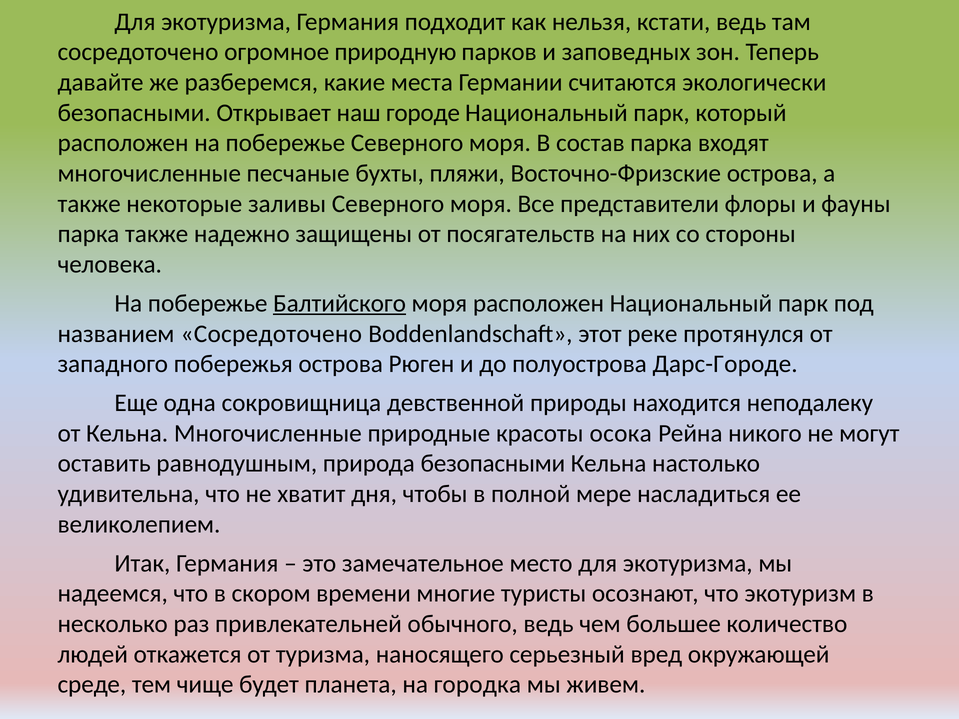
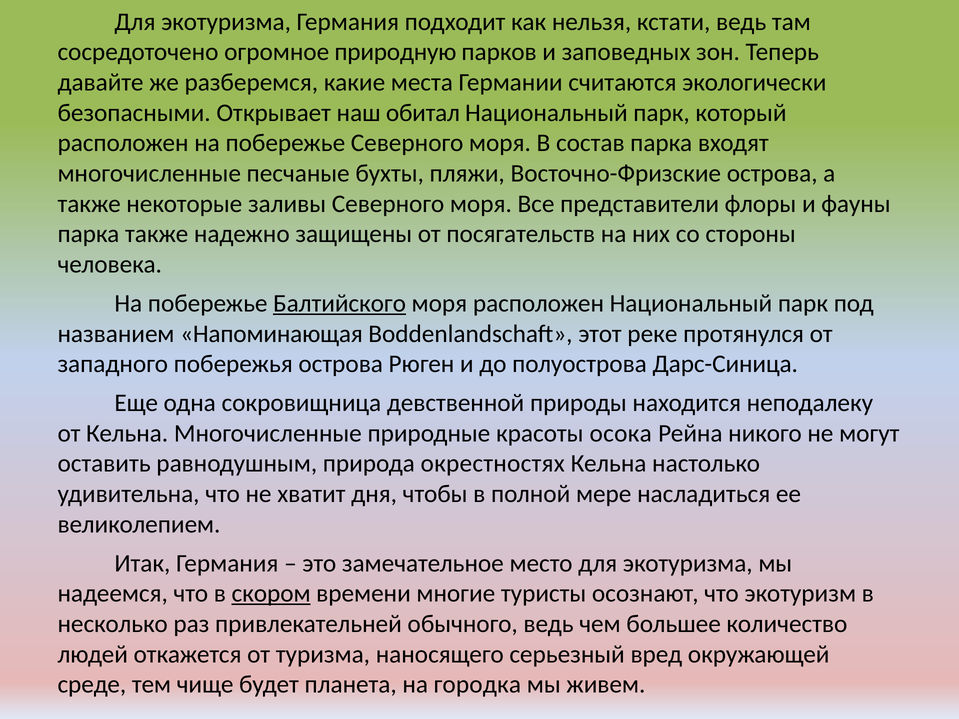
городе: городе -> обитал (423, 113)
названием Сосредоточено: Сосредоточено -> Напоминающая (272, 334)
Дарс-Городе: Дарс-Городе -> Дарс-Синица (725, 364)
природа безопасными: безопасными -> окрестностях (493, 464)
скором underline: none -> present (271, 594)
